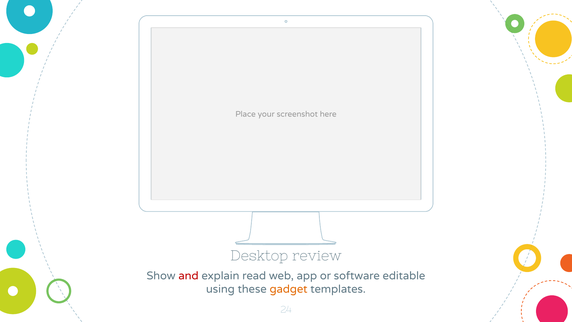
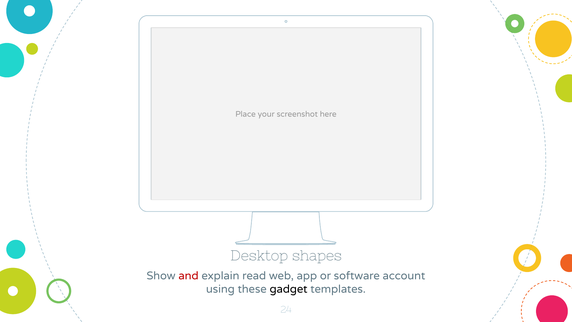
review: review -> shapes (317, 256)
editable: editable -> account (404, 276)
gadget colour: orange -> black (289, 289)
